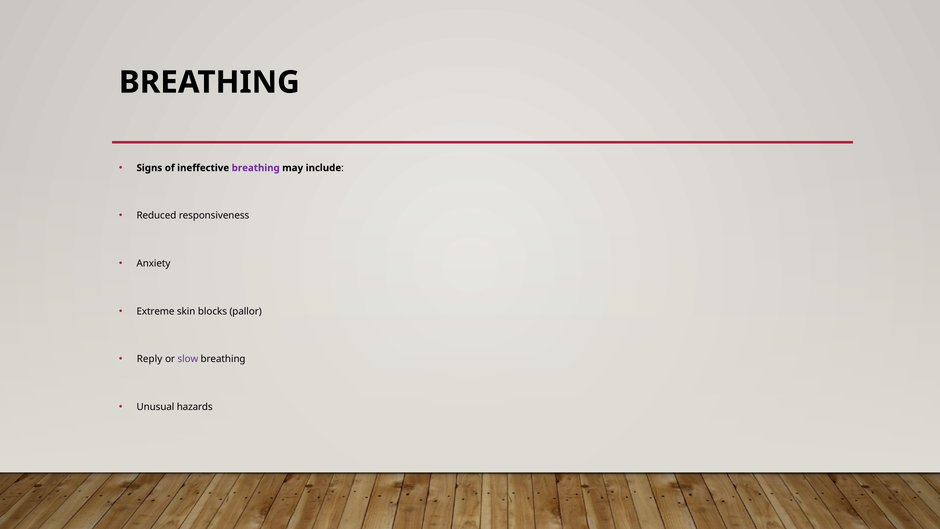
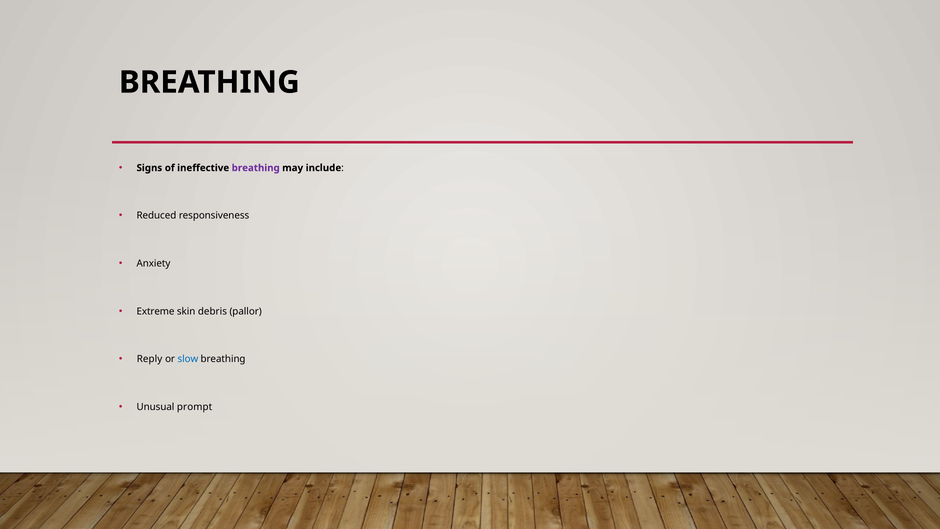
blocks: blocks -> debris (212, 311)
slow colour: purple -> blue (188, 359)
hazards: hazards -> prompt (195, 407)
